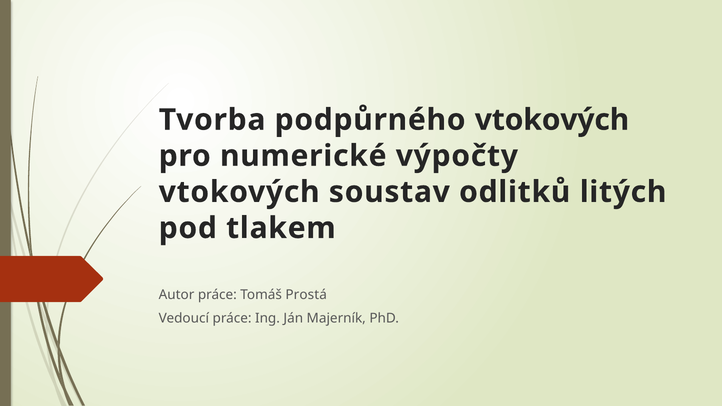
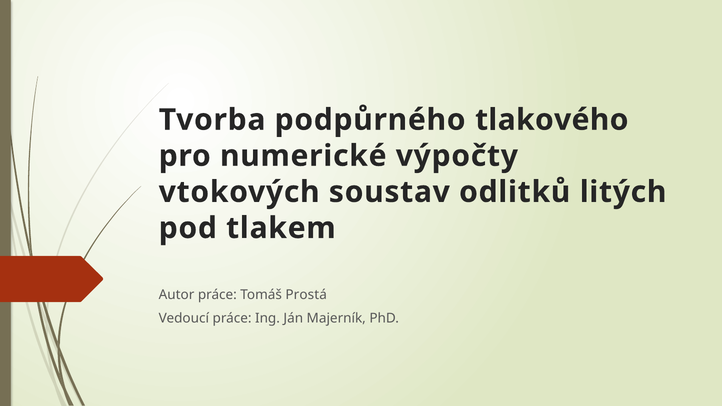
podpůrného vtokových: vtokových -> tlakového (552, 120)
